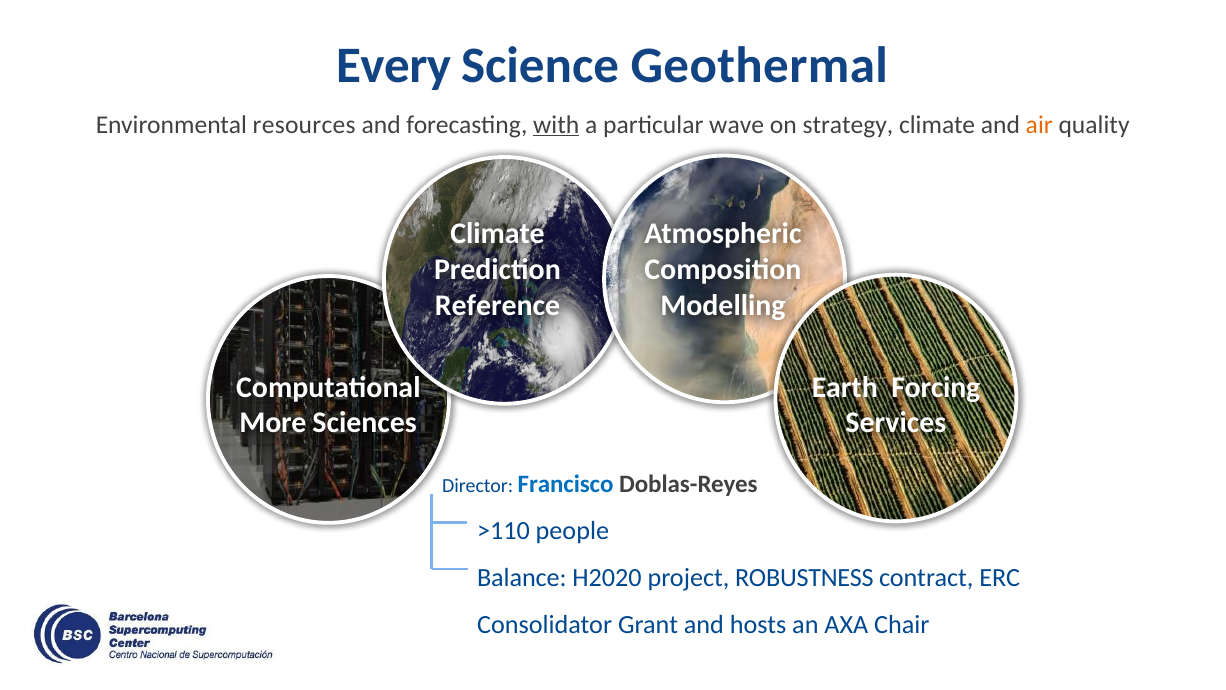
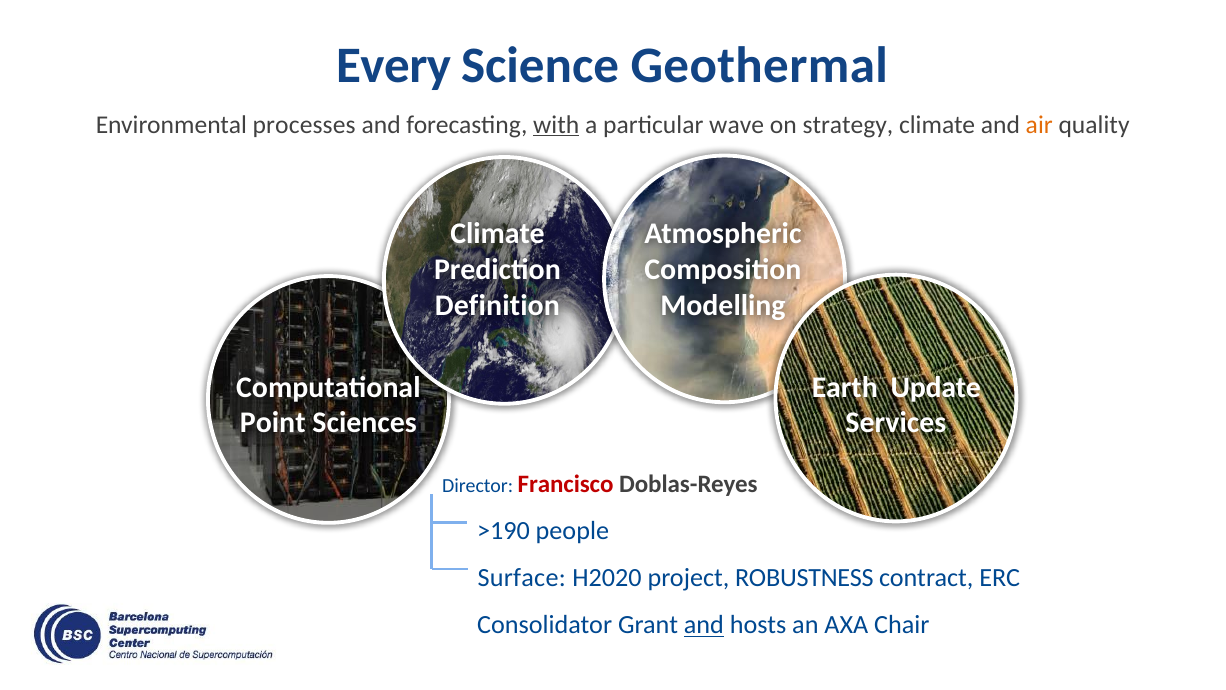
resources: resources -> processes (304, 125)
Reference: Reference -> Definition (497, 305)
Forcing: Forcing -> Update (936, 387)
More: More -> Point (273, 423)
Francisco colour: blue -> red (566, 484)
>110: >110 -> >190 (503, 530)
Balance: Balance -> Surface (522, 578)
and underline: none -> present (704, 625)
